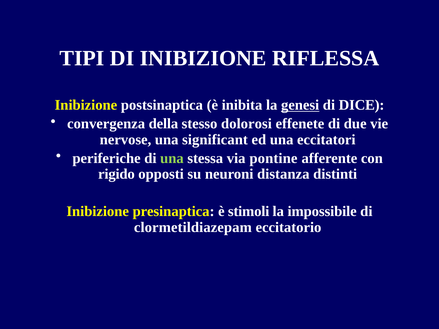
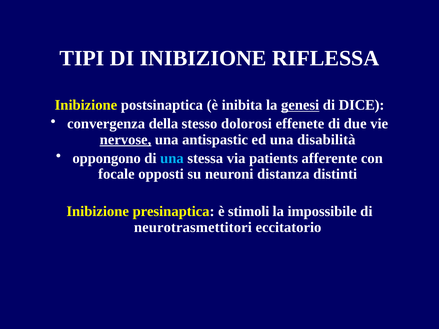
nervose underline: none -> present (125, 140)
significant: significant -> antispastic (215, 140)
eccitatori: eccitatori -> disabilità (326, 140)
periferiche: periferiche -> oppongono (107, 158)
una colour: light green -> light blue (172, 158)
pontine: pontine -> patients (274, 158)
rigido: rigido -> focale (116, 174)
clormetildiazepam: clormetildiazepam -> neurotrasmettitori (193, 227)
